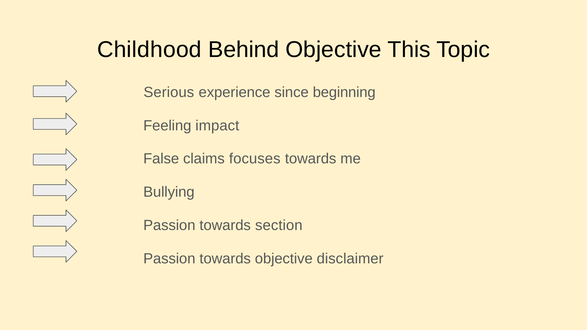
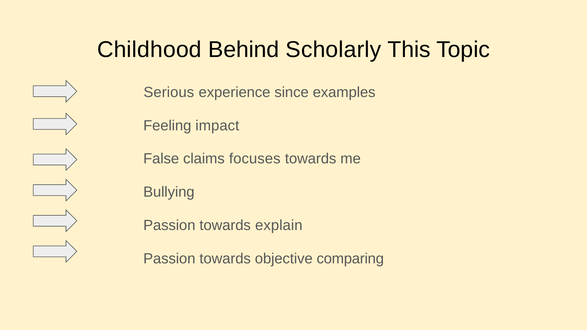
Behind Objective: Objective -> Scholarly (333, 50)
beginning: beginning -> examples (344, 92)
section: section -> explain (279, 225)
disclaimer: disclaimer -> comparing (350, 259)
